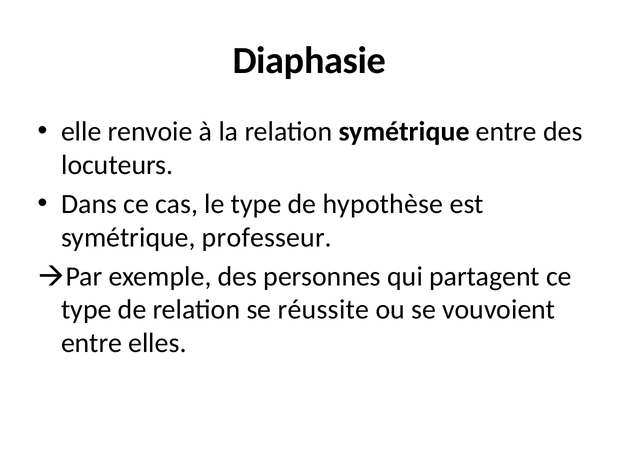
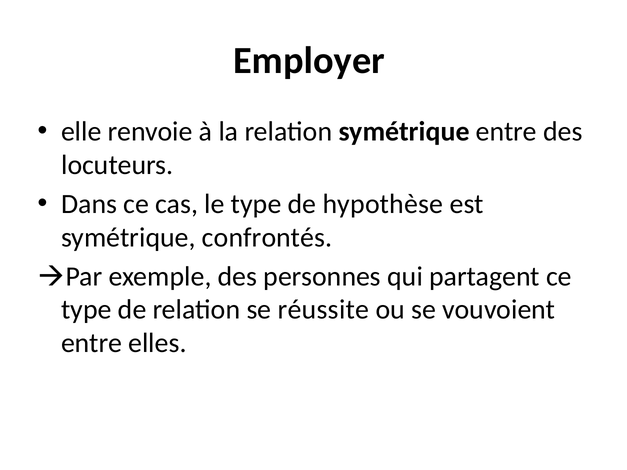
Diaphasie: Diaphasie -> Employer (309, 61)
professeur: professeur -> confrontés (267, 237)
